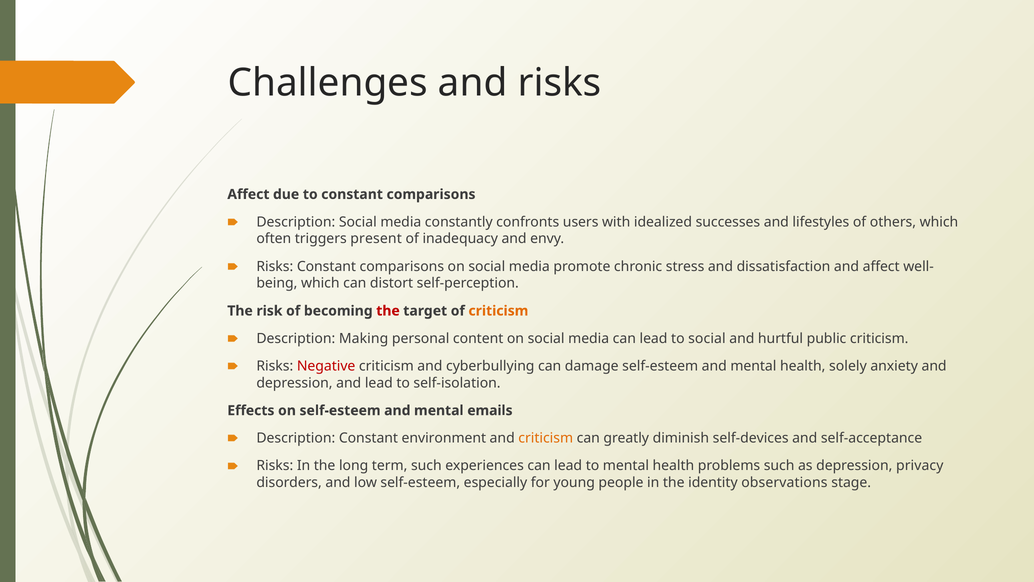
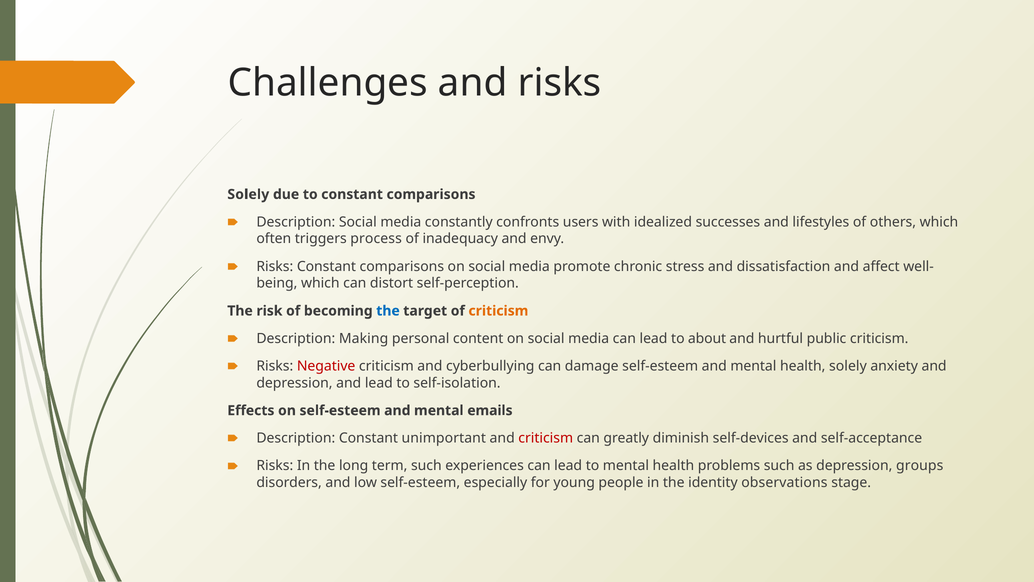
Affect: Affect -> Solely (248, 194)
present: present -> process (376, 239)
the colour: red -> blue (388, 311)
to social: social -> about (707, 338)
environment: environment -> unimportant (444, 438)
criticism colour: orange -> red (546, 438)
privacy: privacy -> groups (920, 465)
